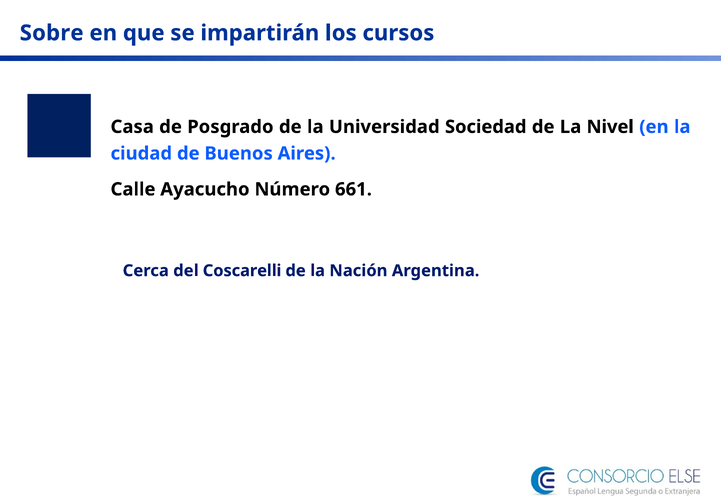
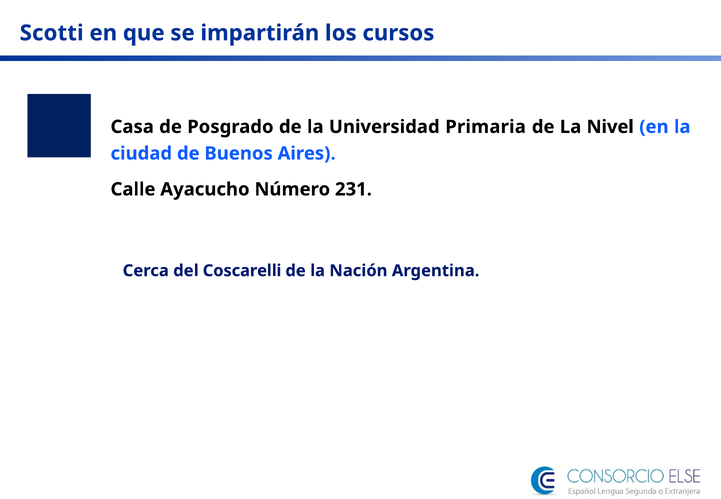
Sobre: Sobre -> Scotti (52, 33)
Sociedad: Sociedad -> Primaria (486, 127)
661: 661 -> 231 (353, 189)
